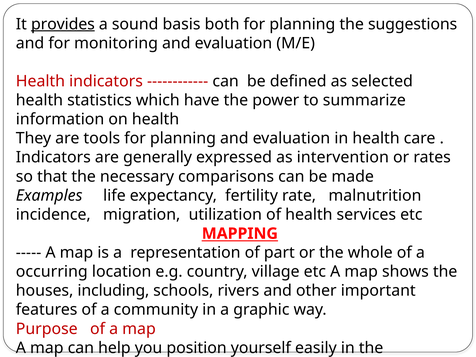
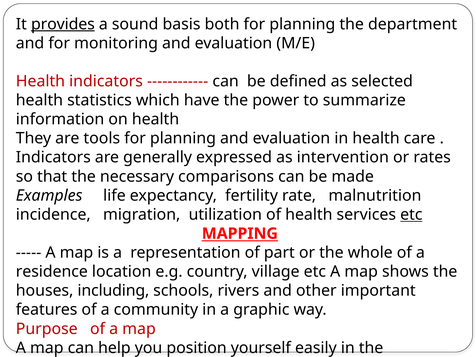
suggestions: suggestions -> department (413, 24)
etc underline: none -> present (411, 215)
occurring: occurring -> residence (52, 272)
